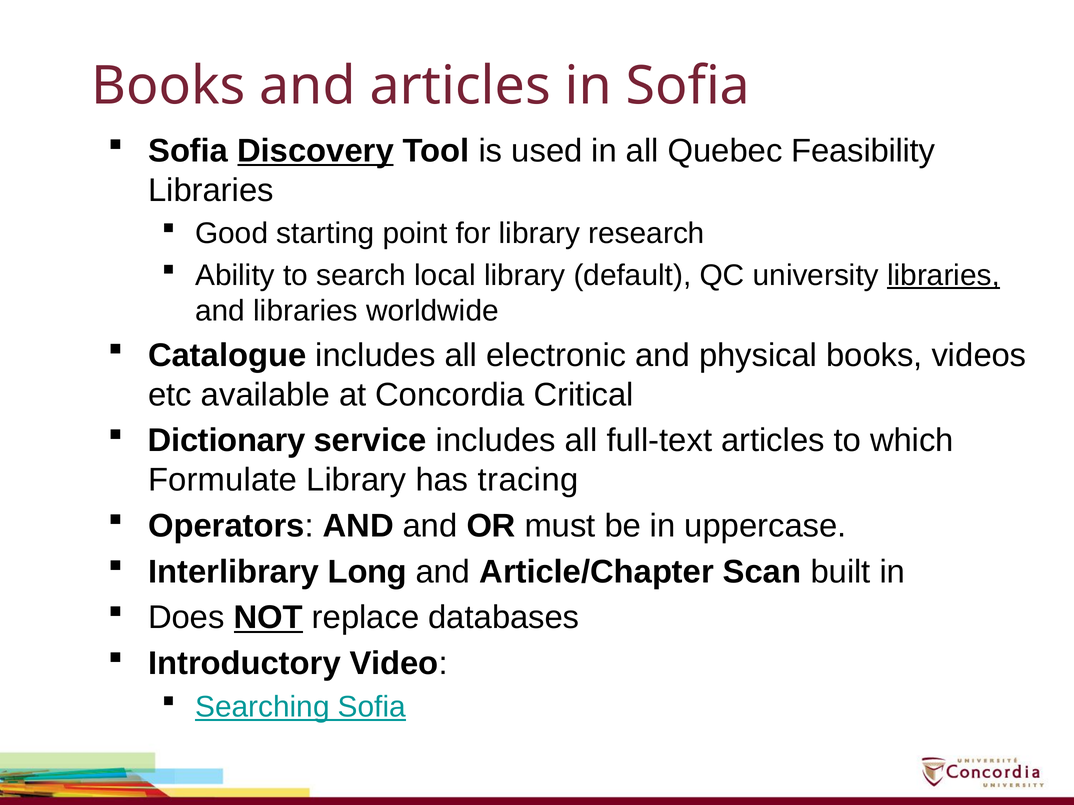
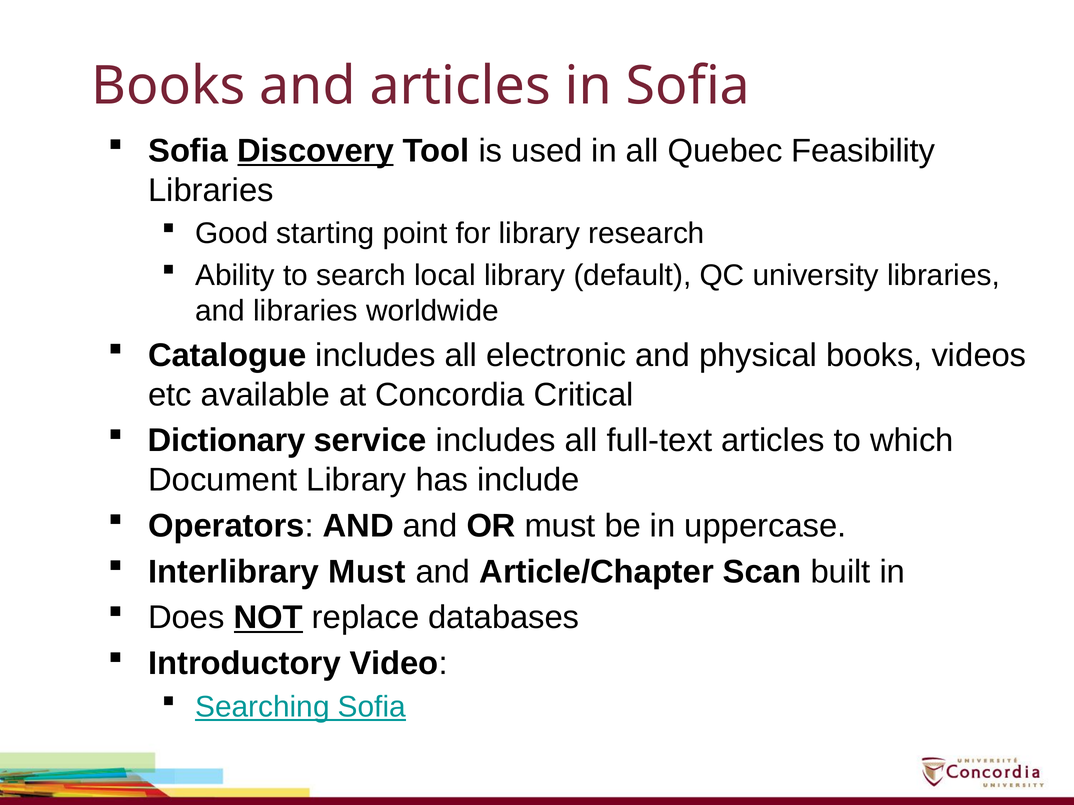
libraries underline: present -> none (944, 275)
Formulate: Formulate -> Document (223, 480)
tracing: tracing -> include (528, 480)
Interlibrary Long: Long -> Must (367, 572)
